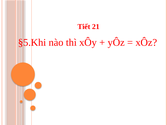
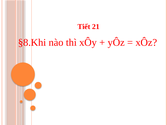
§5.Khi: §5.Khi -> §8.Khi (32, 43)
